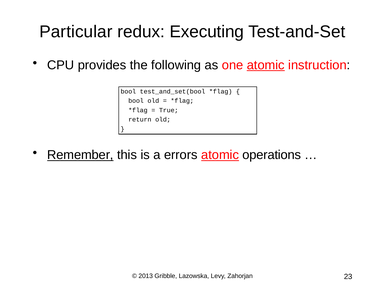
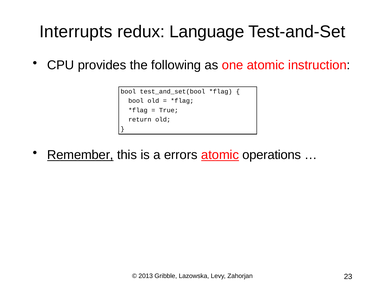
Particular: Particular -> Interrupts (76, 32)
Executing: Executing -> Language (207, 32)
atomic underline: present -> none (266, 65)
